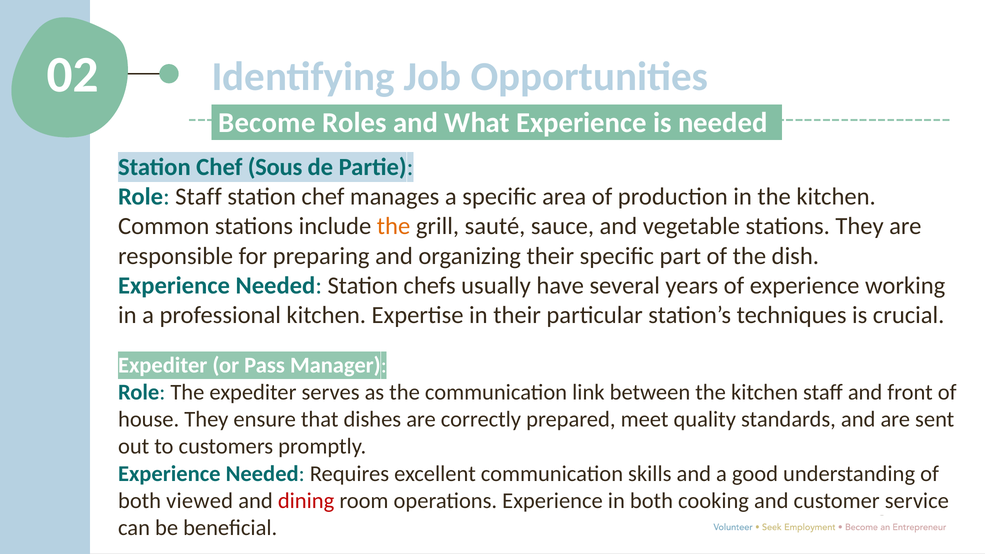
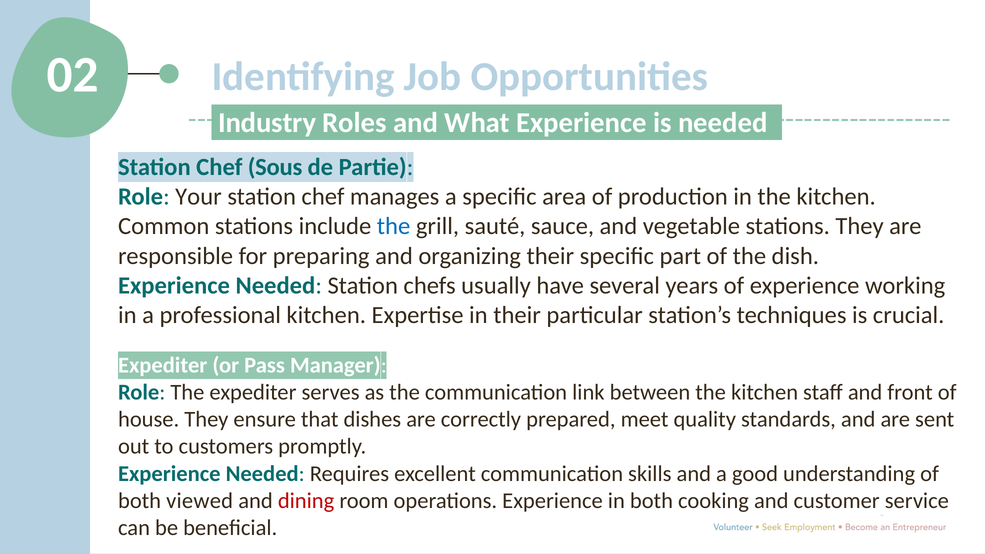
Become: Become -> Industry (267, 123)
Role Staff: Staff -> Your (199, 197)
the colour: orange -> blue (394, 226)
